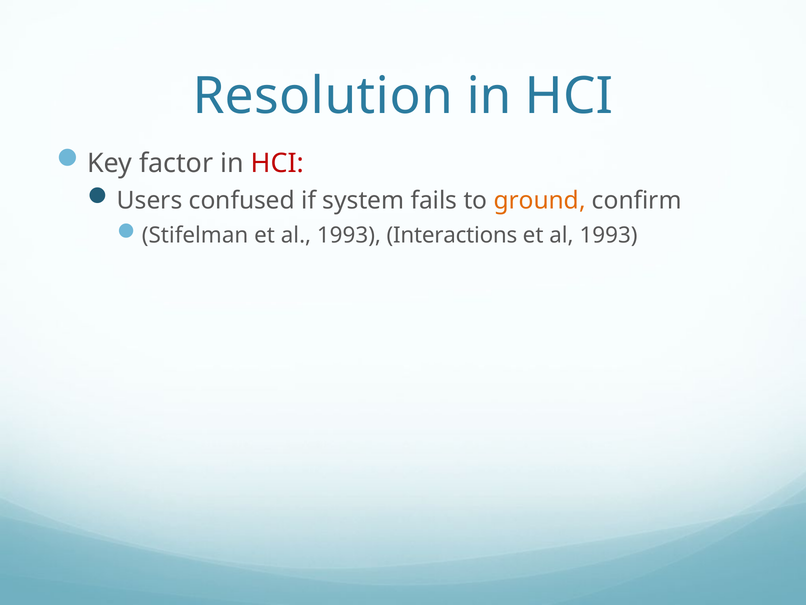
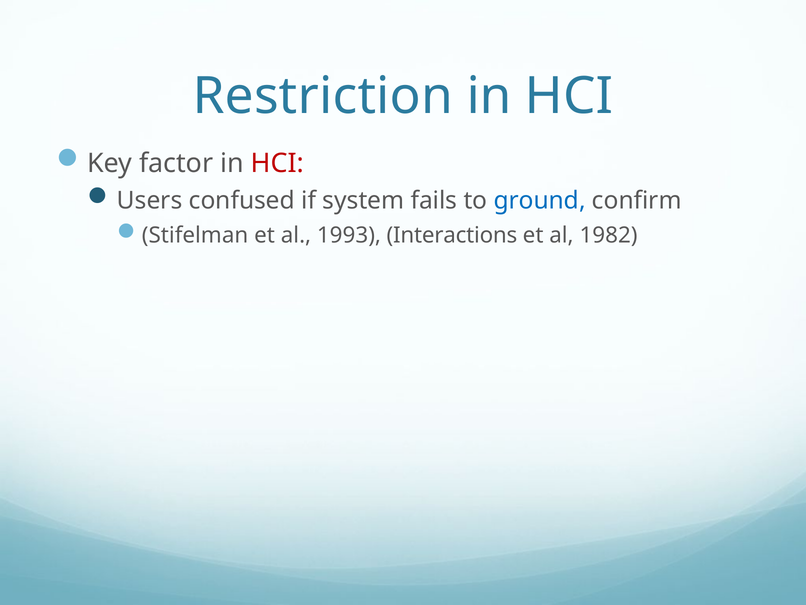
Resolution: Resolution -> Restriction (323, 96)
ground colour: orange -> blue (540, 201)
1993: 1993 -> 1982 (609, 235)
